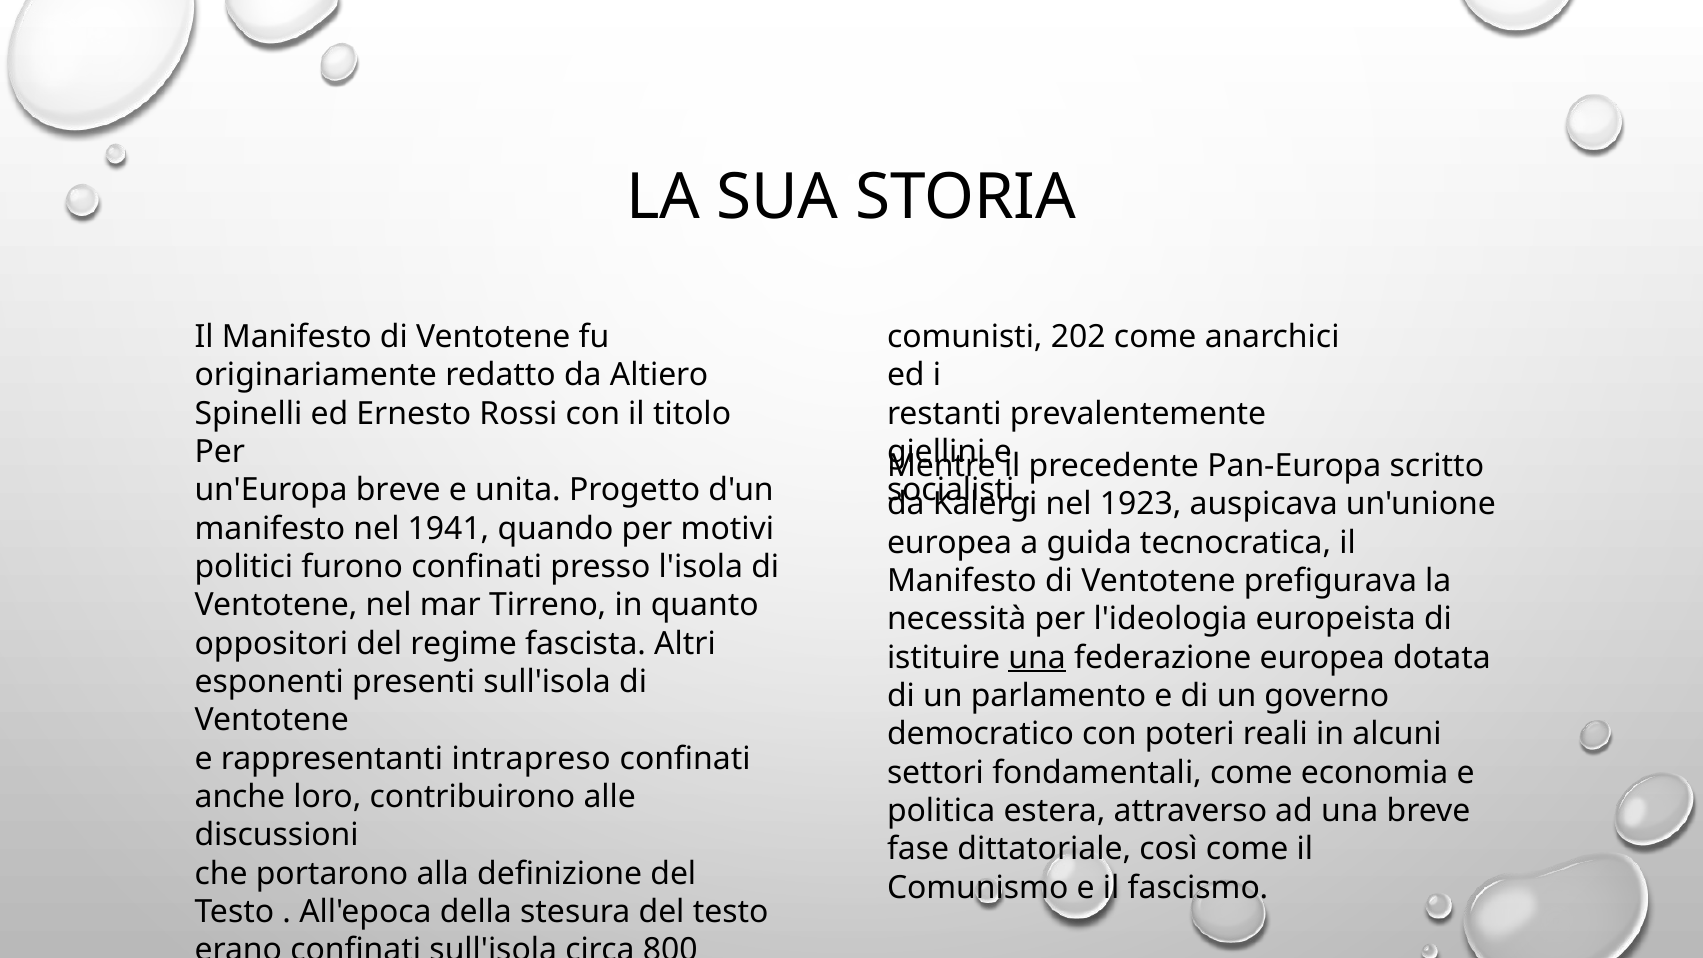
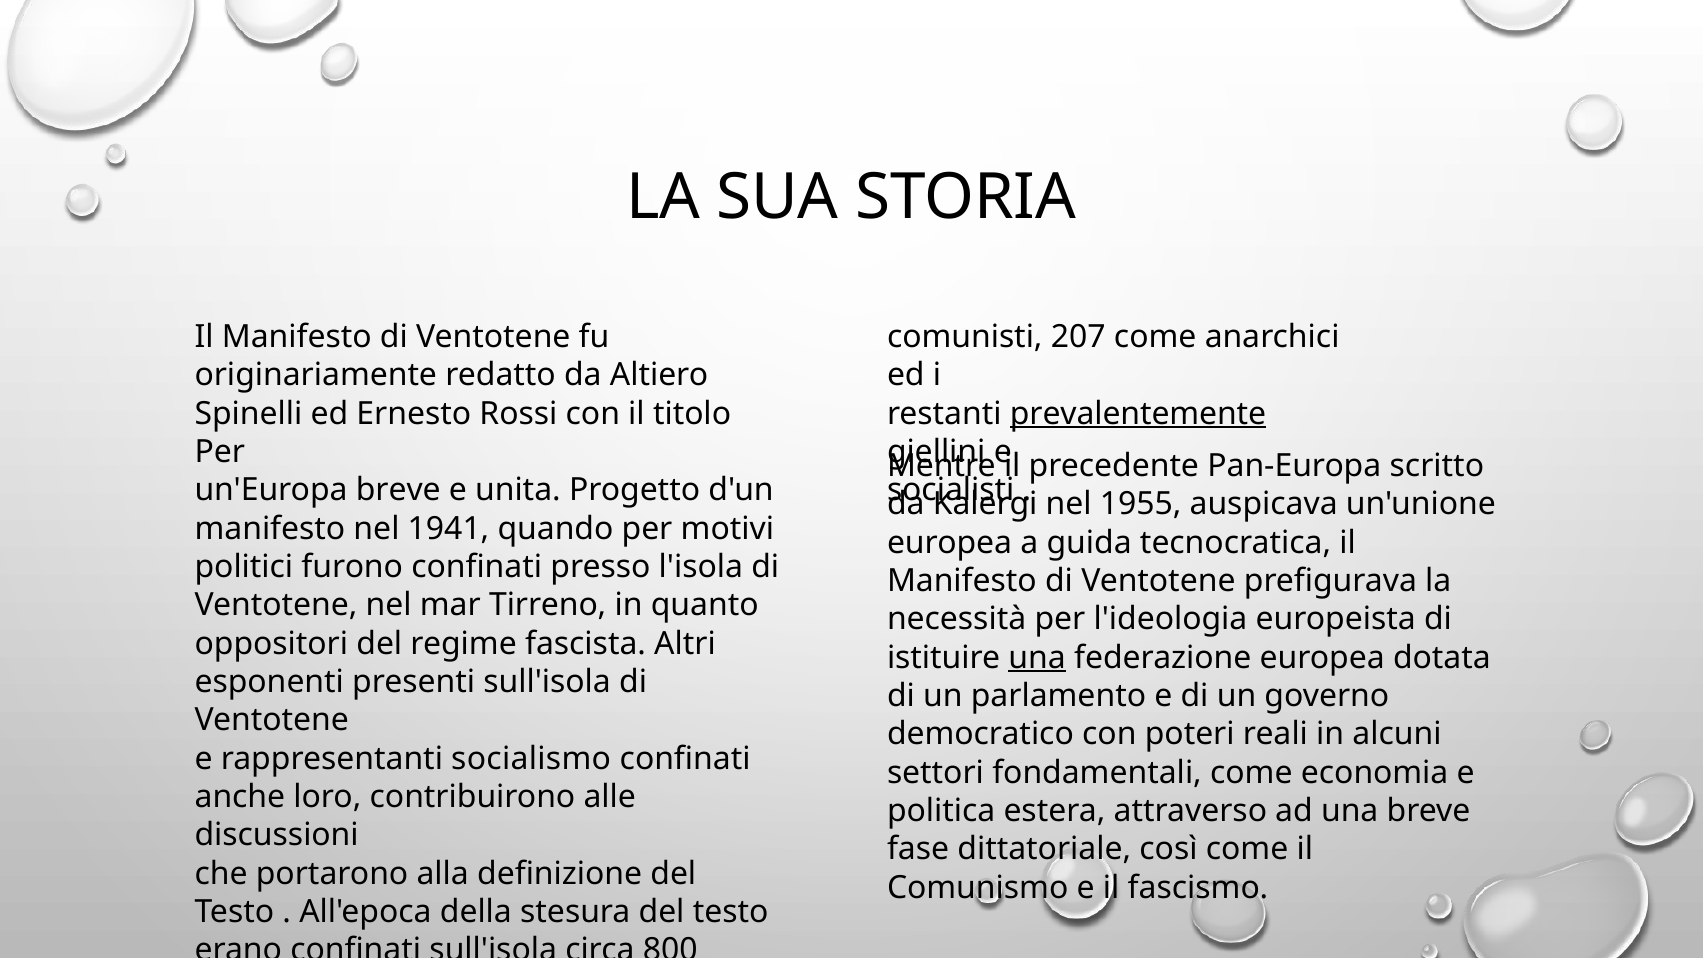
202: 202 -> 207 (1078, 337)
prevalentemente underline: none -> present (1138, 414)
1923: 1923 -> 1955 (1141, 504)
intrapreso: intrapreso -> socialismo (531, 758)
